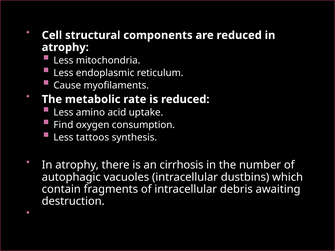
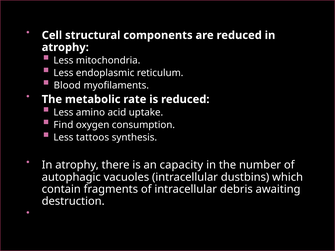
Cause: Cause -> Blood (67, 86)
cirrhosis: cirrhosis -> capacity (181, 165)
